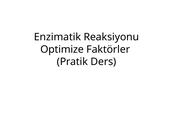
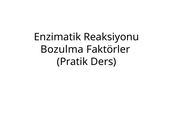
Optimize: Optimize -> Bozulma (62, 50)
